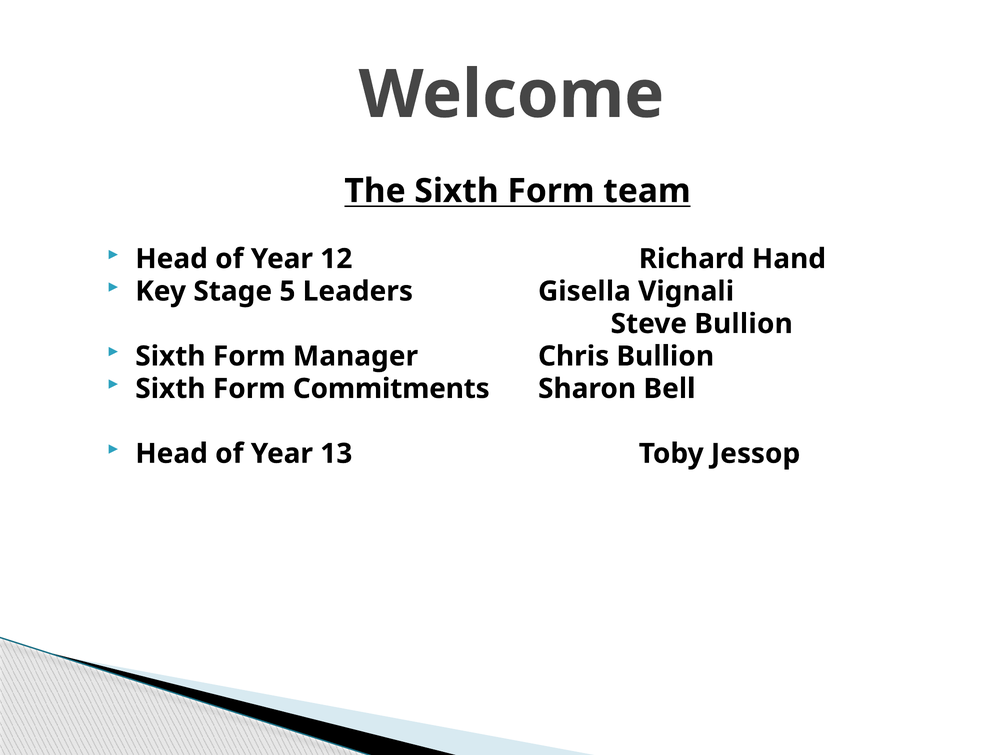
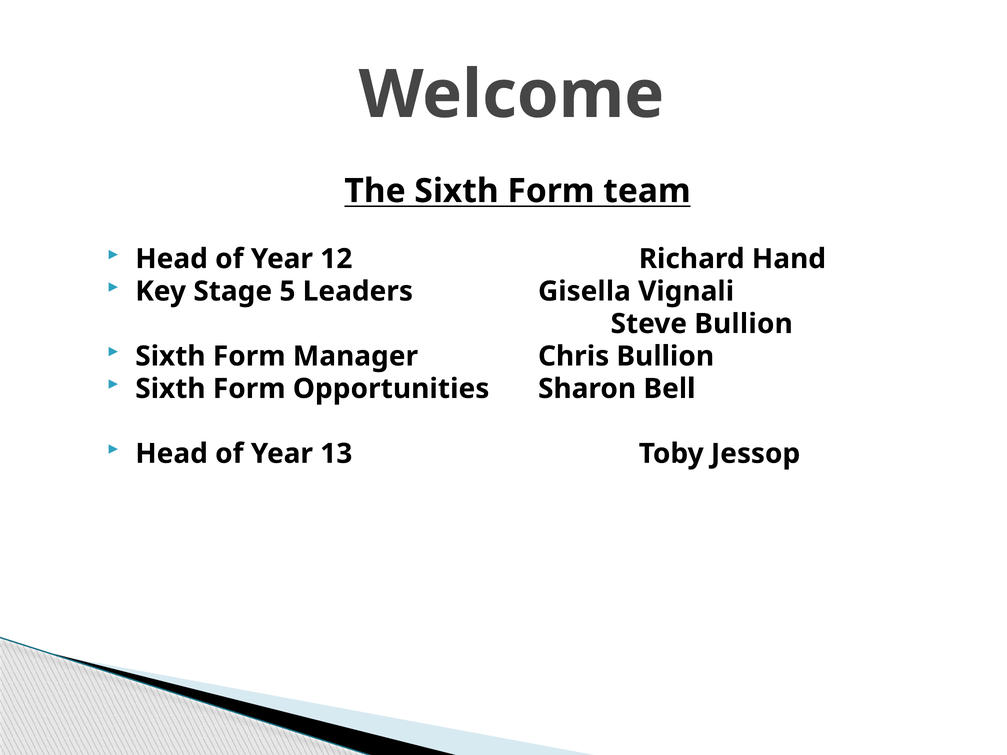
Commitments: Commitments -> Opportunities (391, 389)
